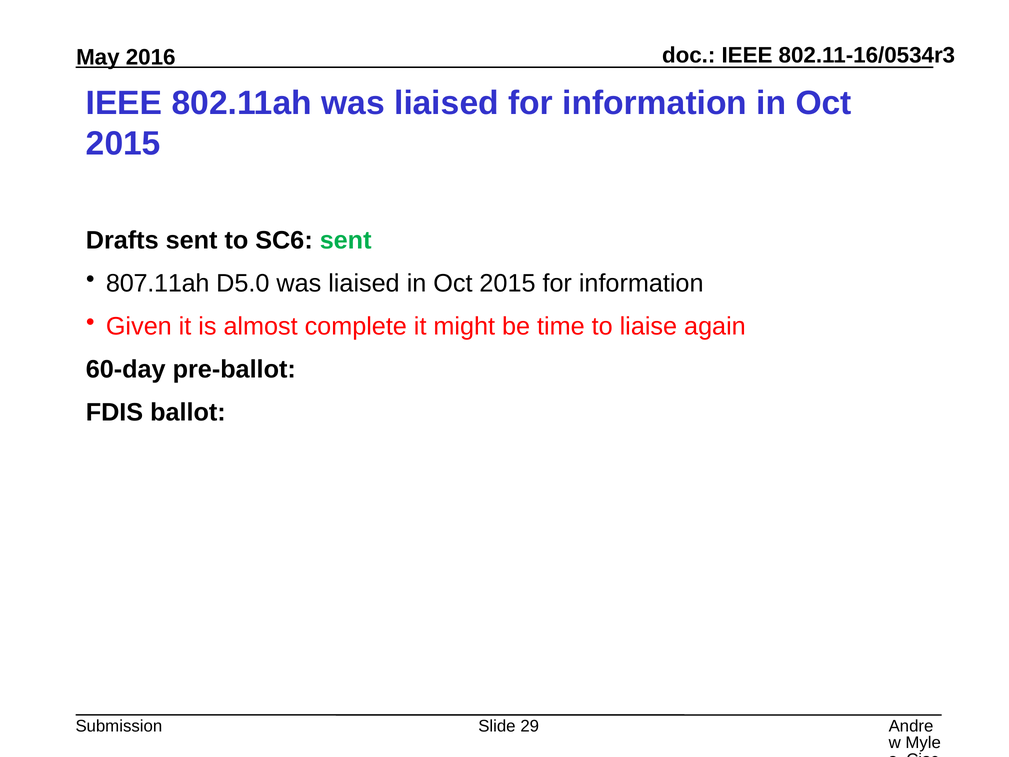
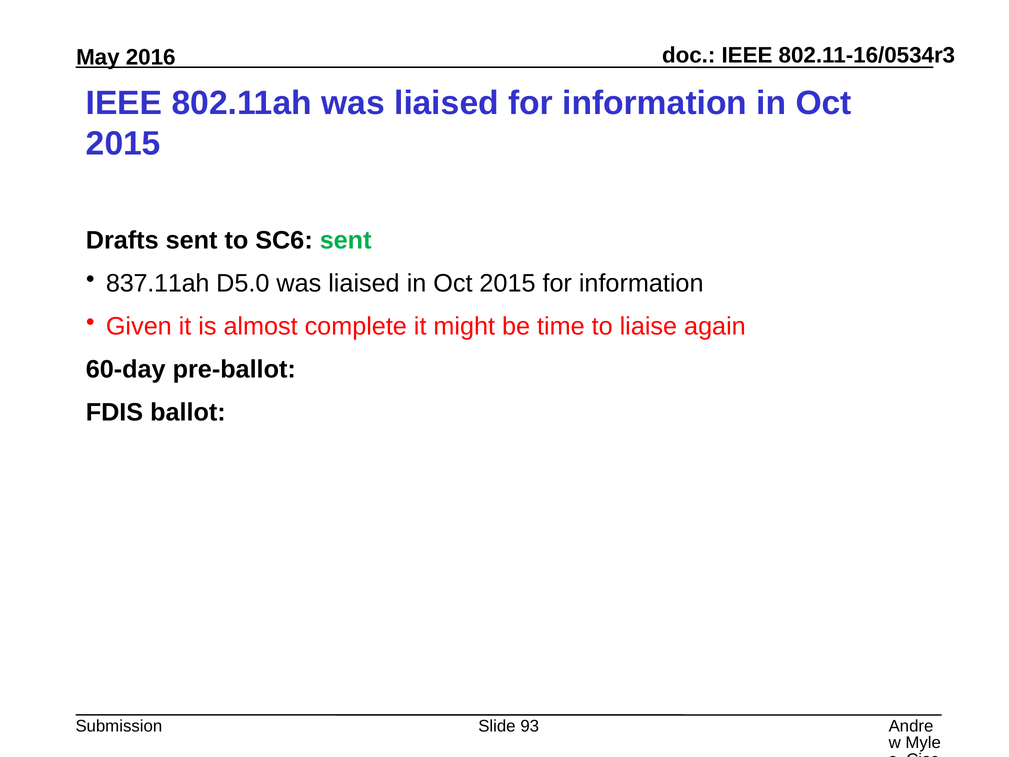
807.11ah: 807.11ah -> 837.11ah (158, 283)
29: 29 -> 93 (530, 726)
